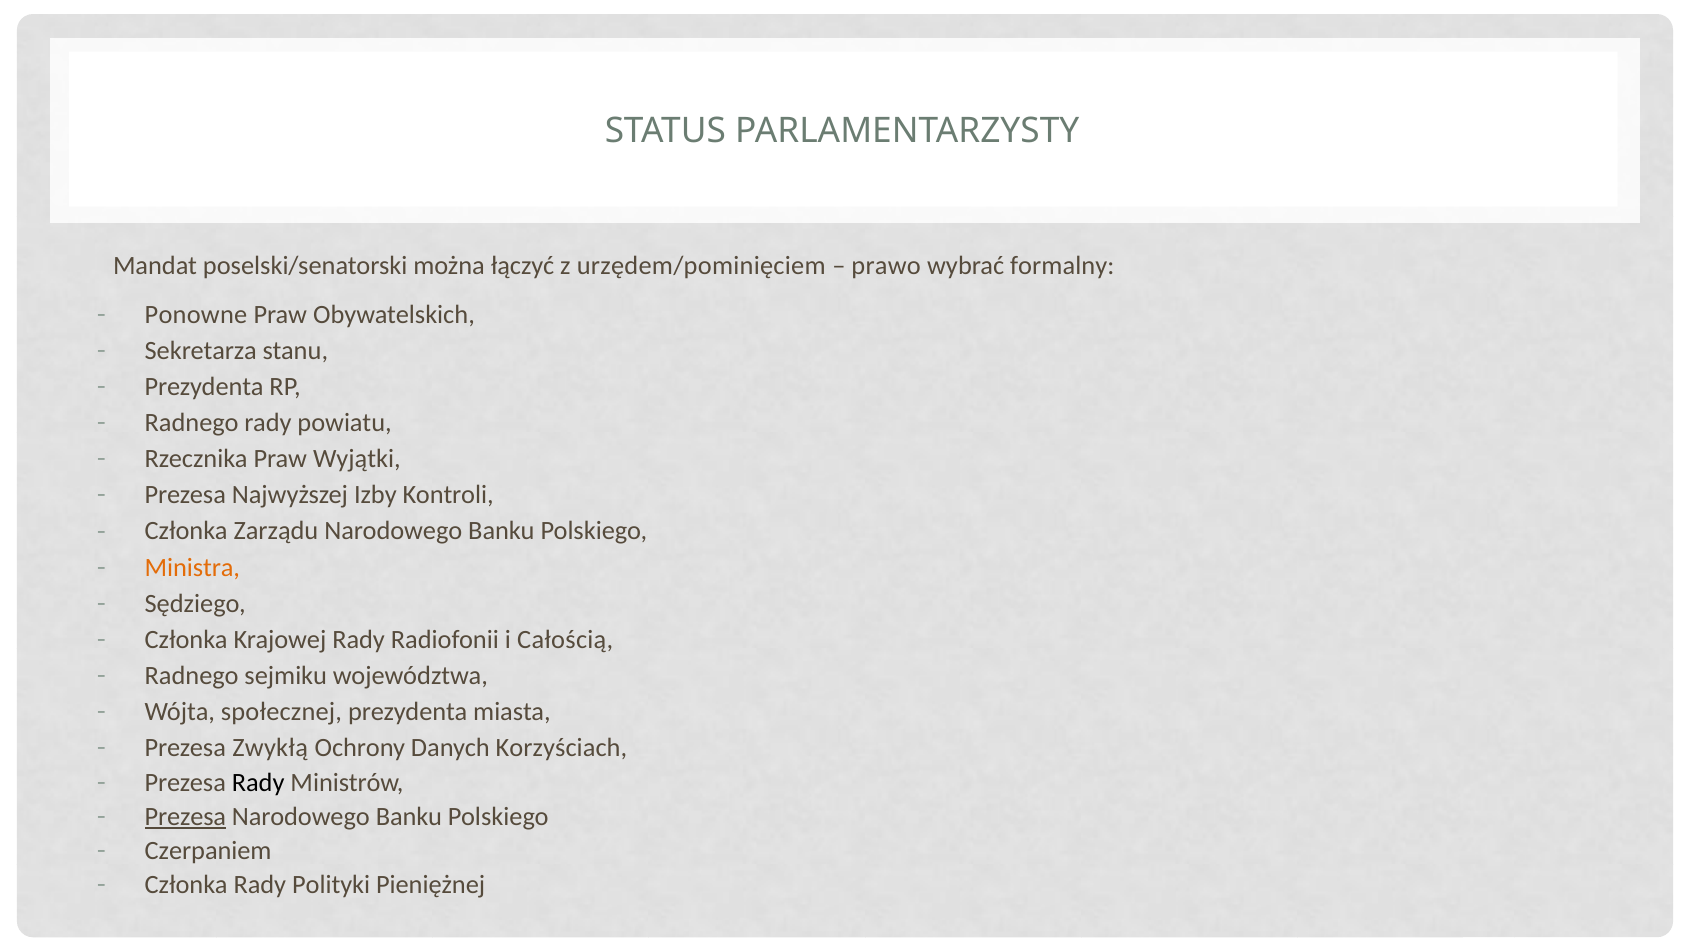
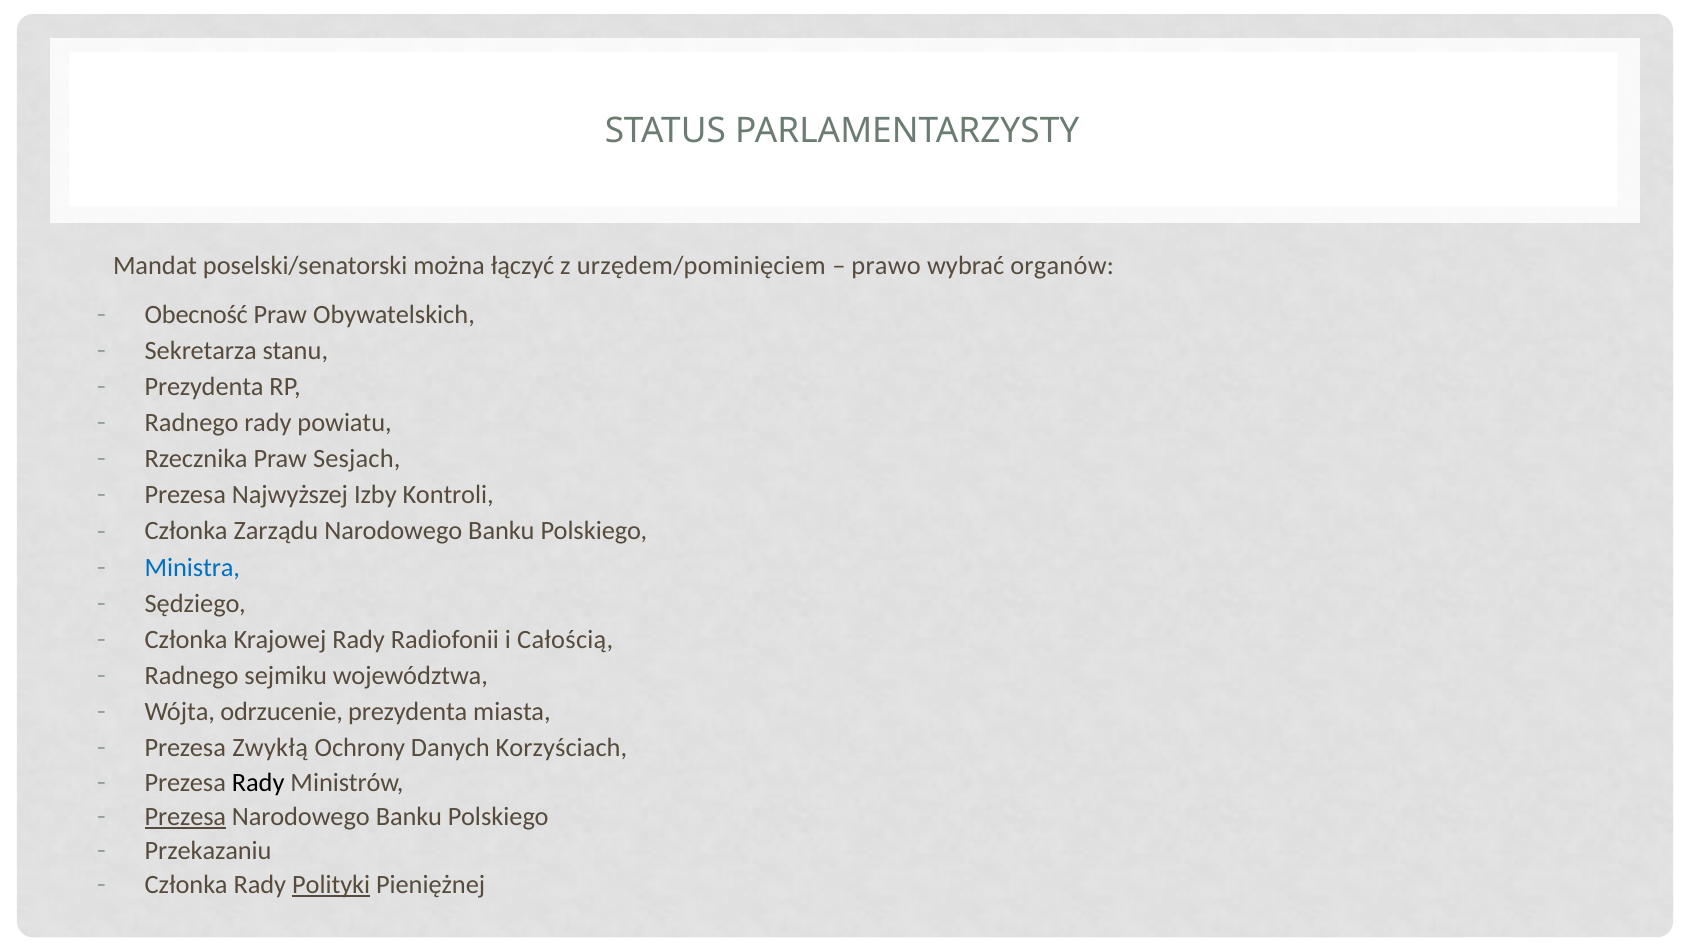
formalny: formalny -> organów (1062, 266)
Ponowne: Ponowne -> Obecność (196, 315)
Wyjątki: Wyjątki -> Sesjach (357, 459)
Ministra colour: orange -> blue (192, 568)
społecznej: społecznej -> odrzucenie (282, 713)
Czerpaniem: Czerpaniem -> Przekazaniu (208, 851)
Polityki underline: none -> present (331, 885)
